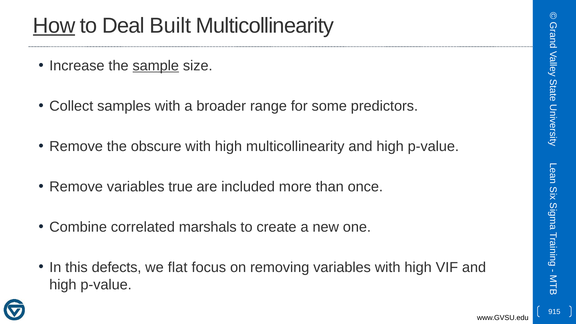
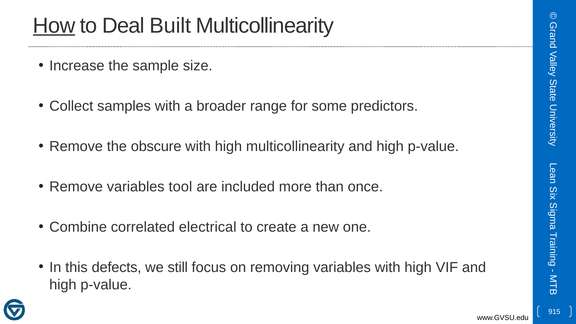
sample underline: present -> none (156, 66)
true: true -> tool (180, 187)
marshals: marshals -> electrical (208, 227)
flat: flat -> still (178, 267)
